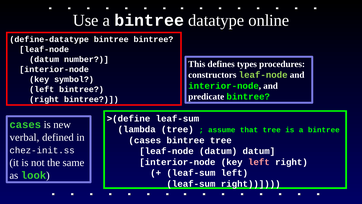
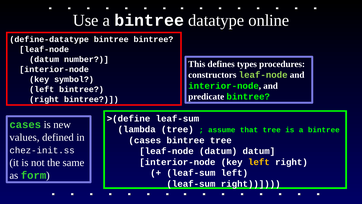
verbal: verbal -> values (24, 137)
left colour: pink -> yellow (259, 162)
look: look -> form (34, 175)
